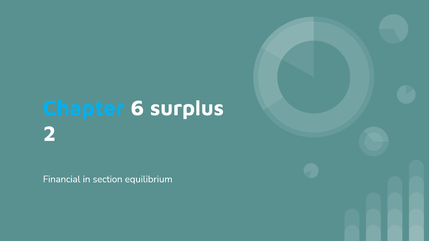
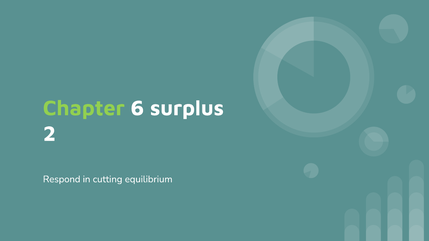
Chapter colour: light blue -> light green (84, 108)
Financial: Financial -> Respond (62, 179)
section: section -> cutting (108, 179)
